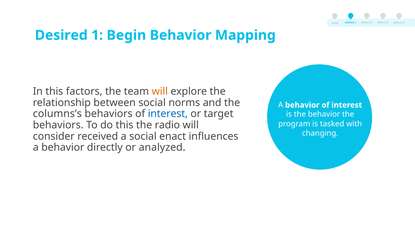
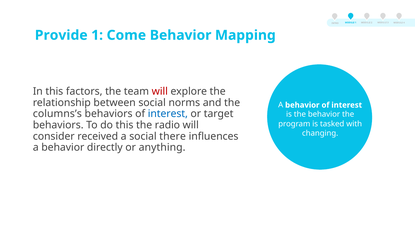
Desired: Desired -> Provide (61, 35)
Begin: Begin -> Come (126, 35)
will colour: orange -> red (160, 91)
enact: enact -> there (173, 136)
analyzed: analyzed -> anything (162, 147)
